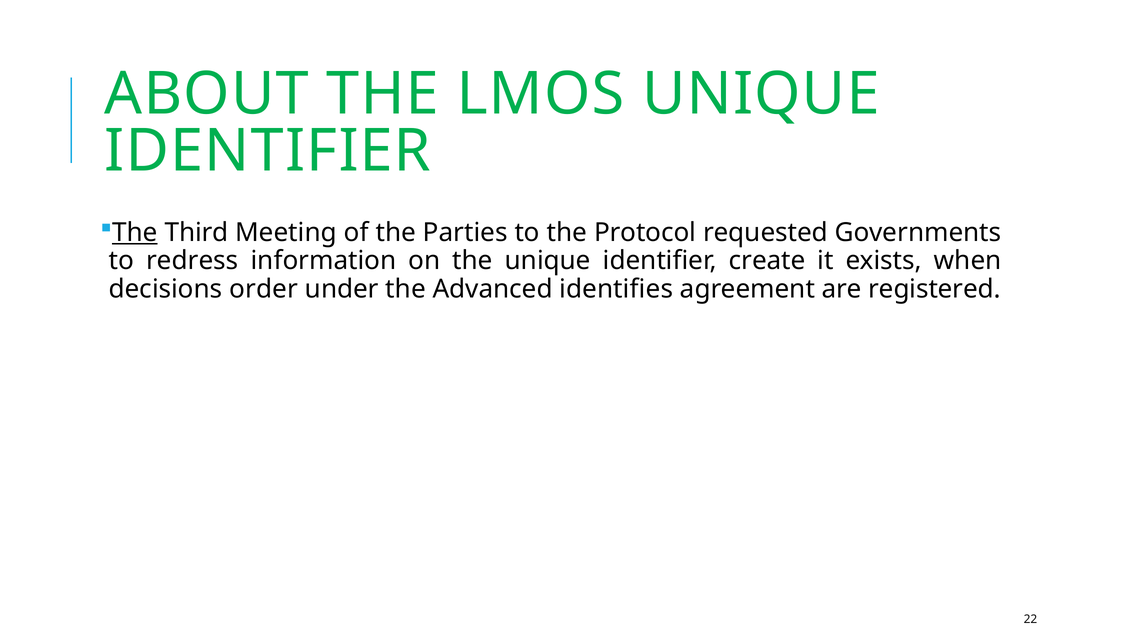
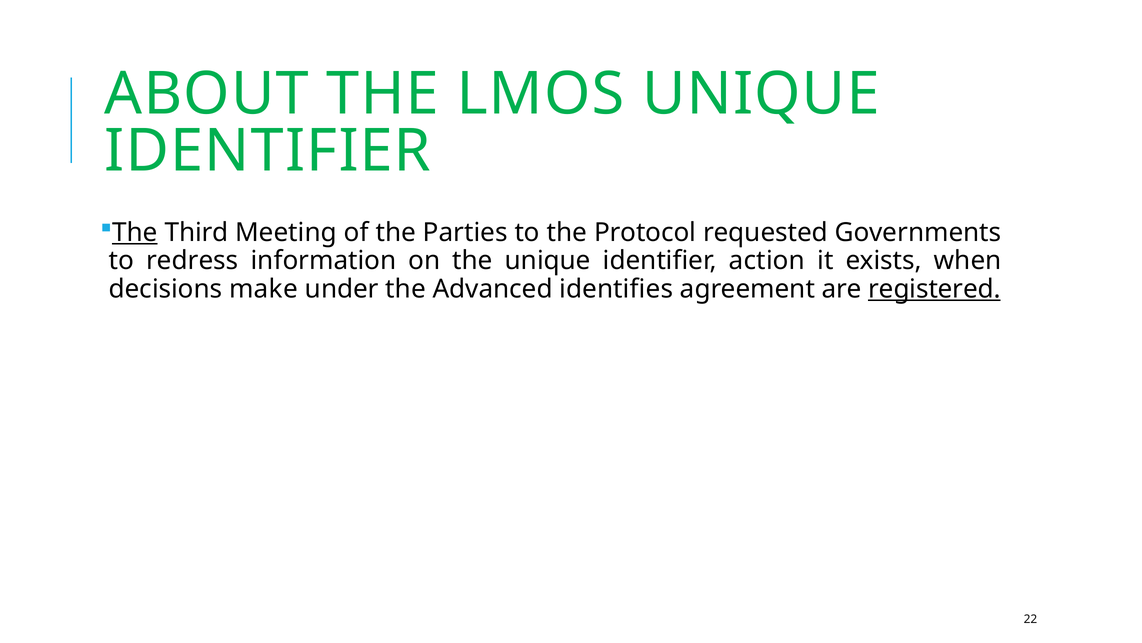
create: create -> action (767, 261)
order: order -> make (264, 289)
registered underline: none -> present (934, 289)
